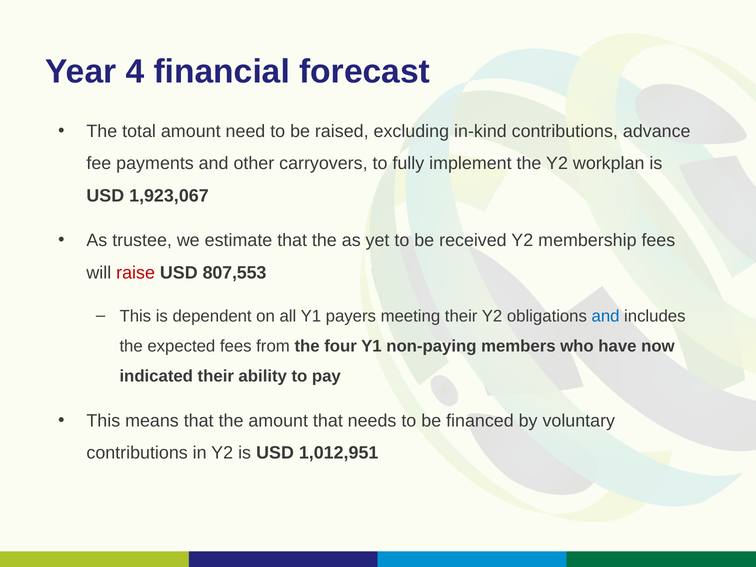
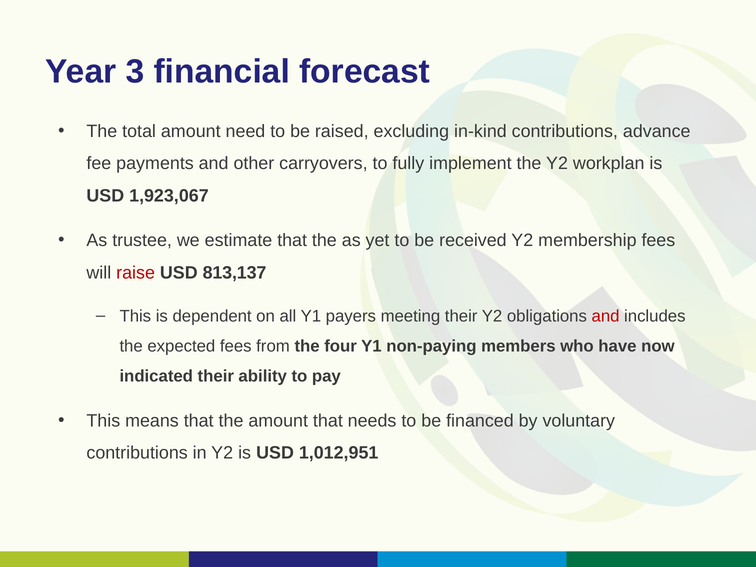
4: 4 -> 3 (135, 72)
807,553: 807,553 -> 813,137 (234, 273)
and colour: blue -> red (606, 316)
